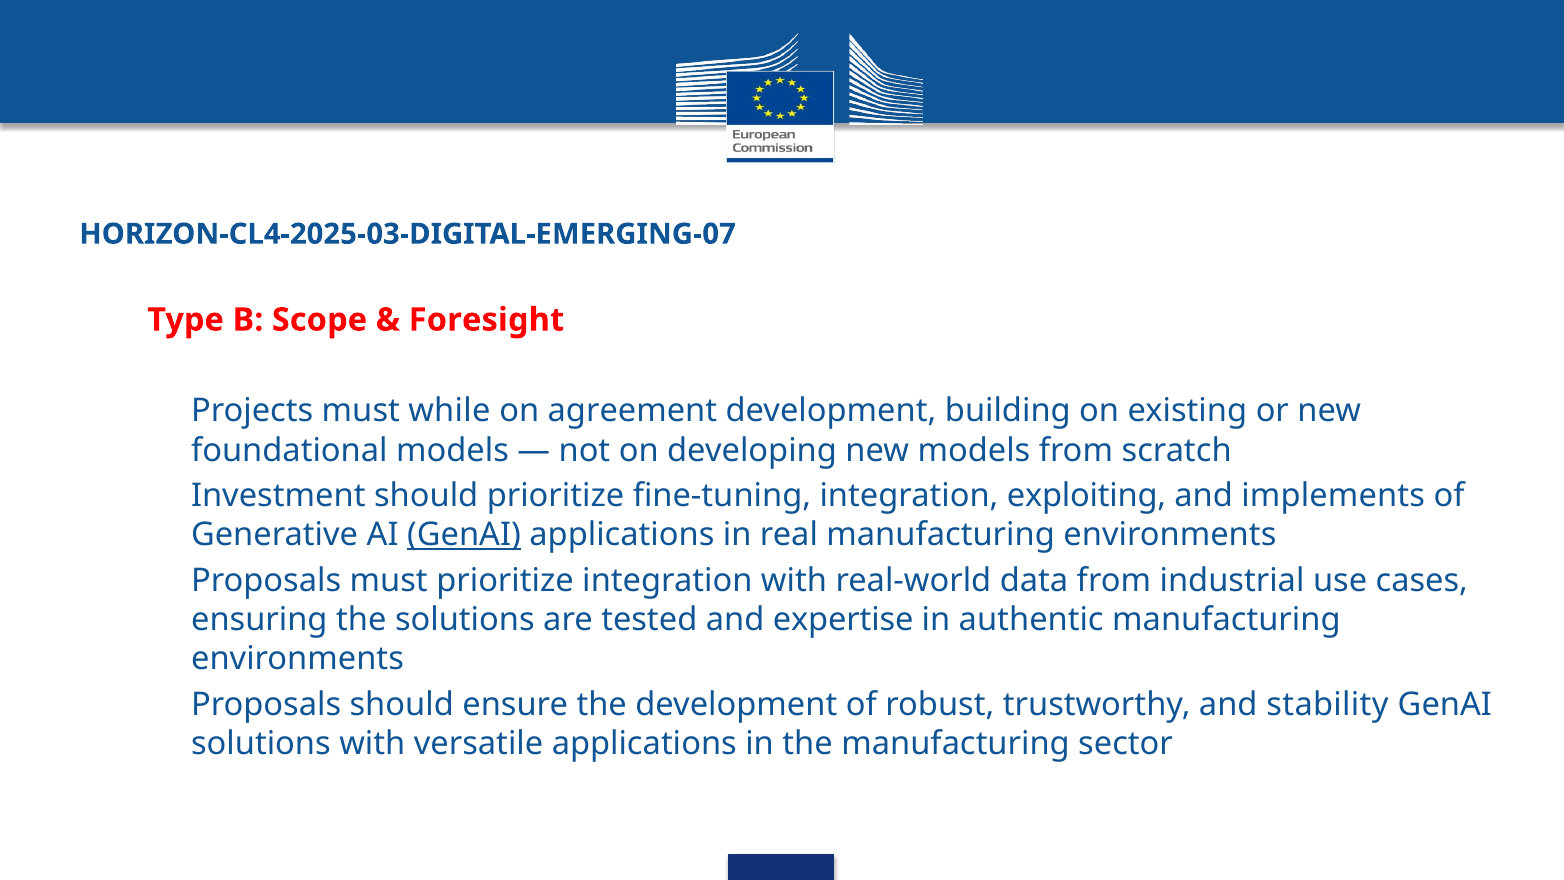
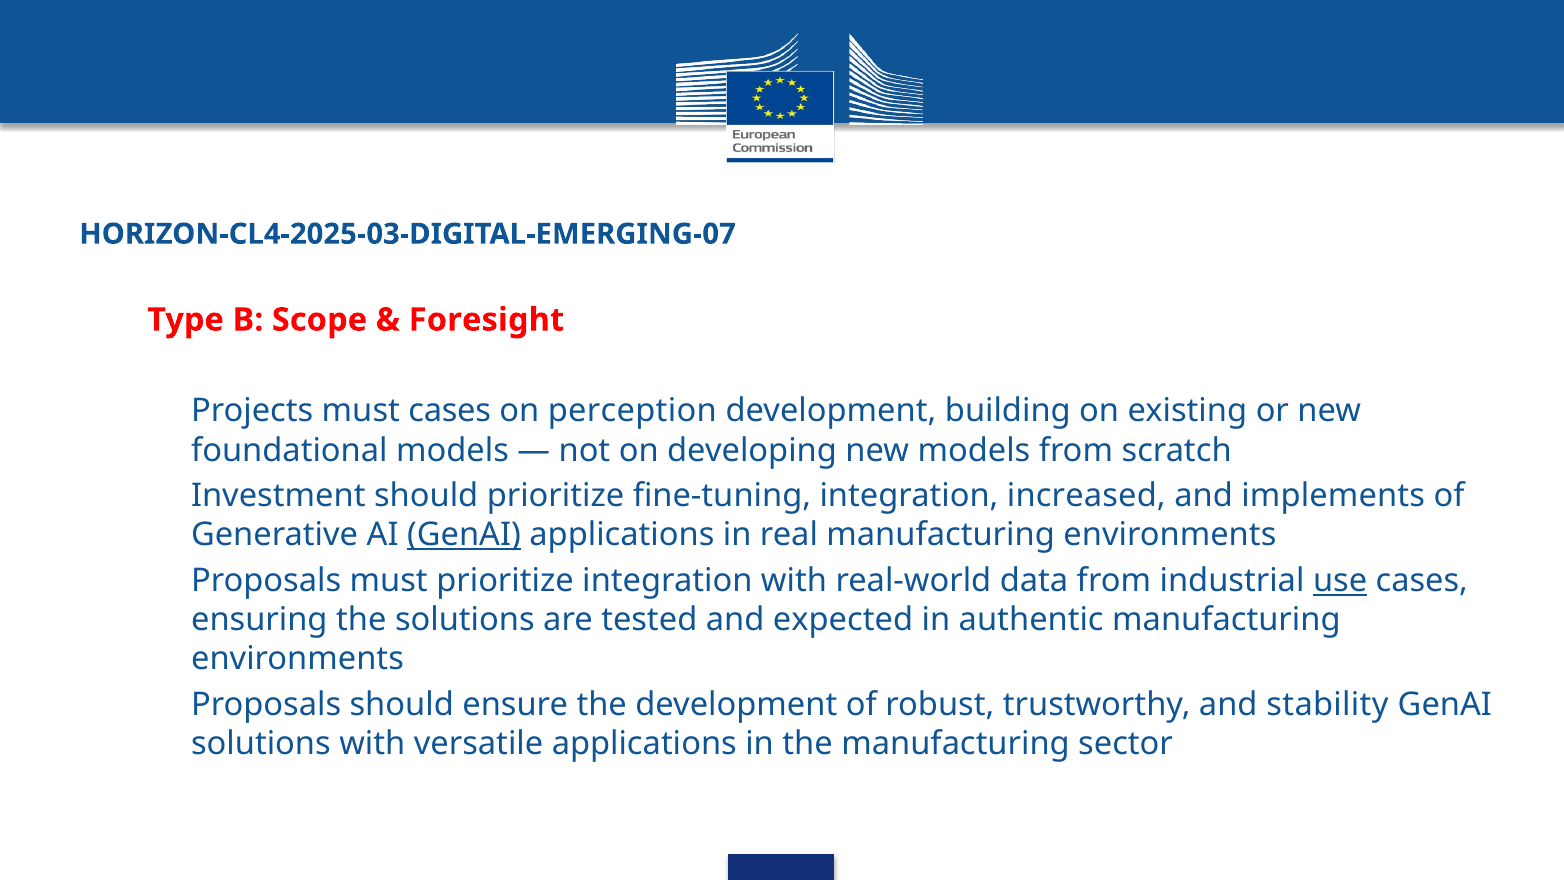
must while: while -> cases (450, 411)
agreement: agreement -> perception (632, 411)
exploiting: exploiting -> increased (1086, 496)
use underline: none -> present (1340, 580)
expertise: expertise -> expected (843, 620)
